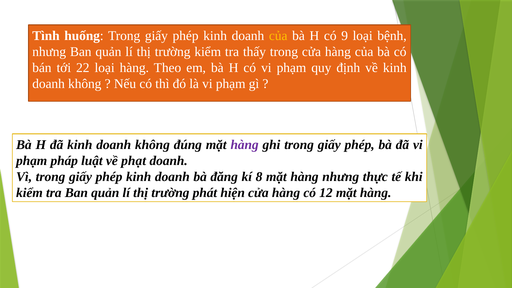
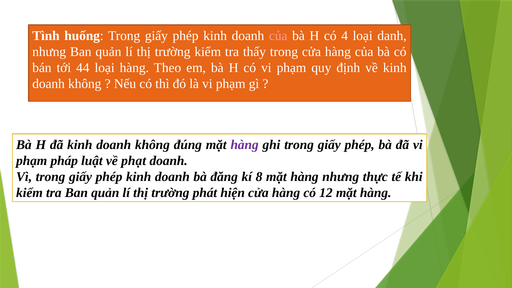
của colour: yellow -> pink (278, 36)
9: 9 -> 4 (345, 36)
bệnh: bệnh -> danh (392, 36)
22: 22 -> 44 (83, 68)
